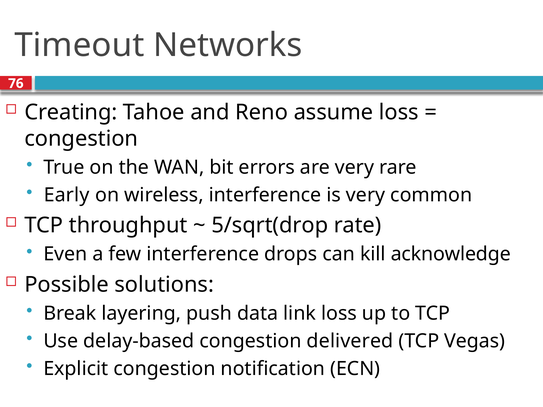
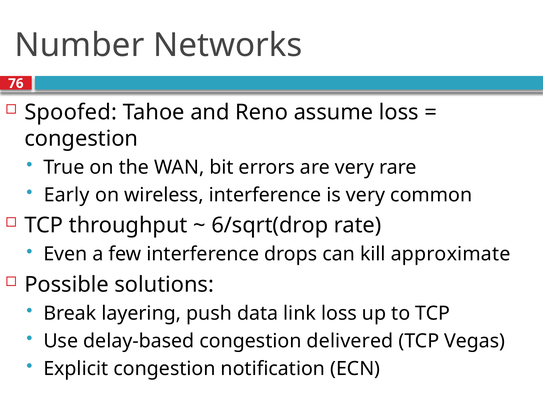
Timeout: Timeout -> Number (79, 45)
Creating: Creating -> Spoofed (71, 112)
5/sqrt(drop: 5/sqrt(drop -> 6/sqrt(drop (270, 225)
acknowledge: acknowledge -> approximate (451, 254)
